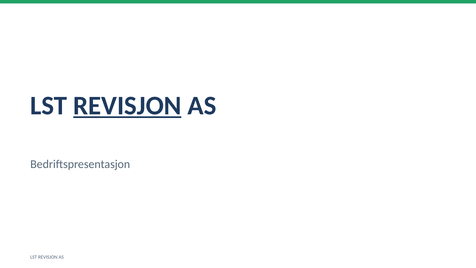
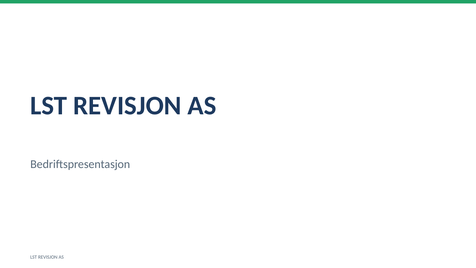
REVISJON underline: present -> none (127, 106)
